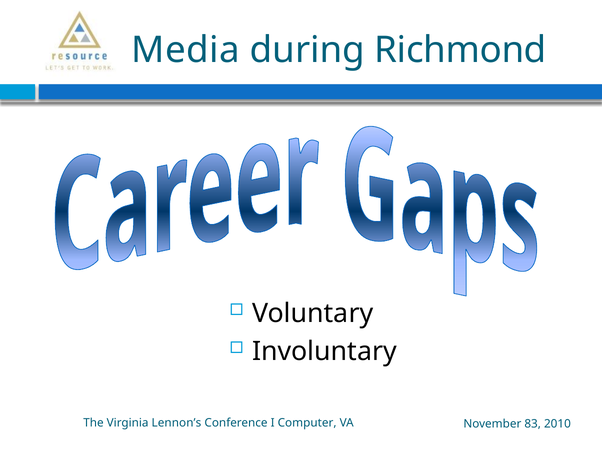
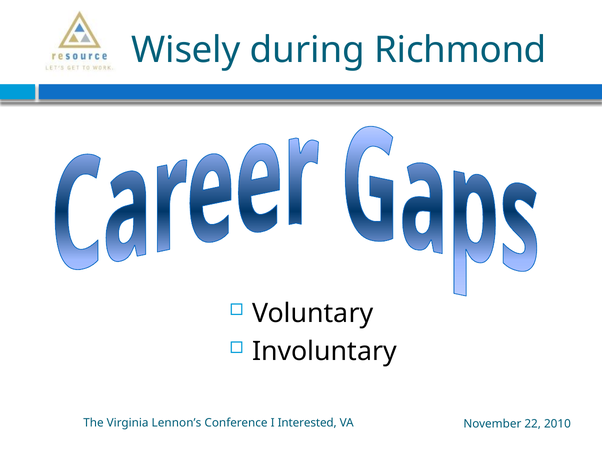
Media: Media -> Wisely (186, 50)
Computer: Computer -> Interested (307, 423)
83: 83 -> 22 (533, 424)
